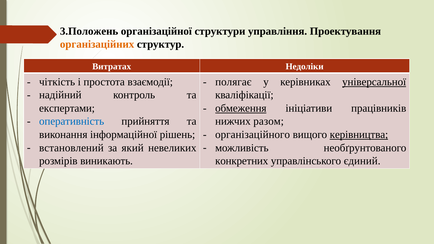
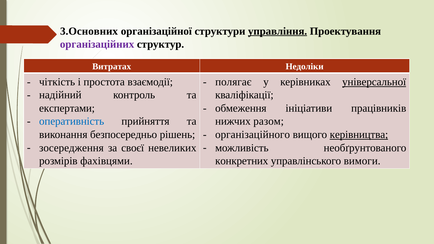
3.Положень: 3.Положень -> 3.Основних (89, 31)
управління underline: none -> present (278, 31)
організаційних colour: orange -> purple (97, 44)
обмеження underline: present -> none (241, 108)
інформаційної: інформаційної -> безпосередньо (124, 135)
встановлений: встановлений -> зосередження (71, 148)
який: який -> своєї (133, 148)
виникають: виникають -> фахівцями (106, 161)
єдиний: єдиний -> вимоги (362, 161)
